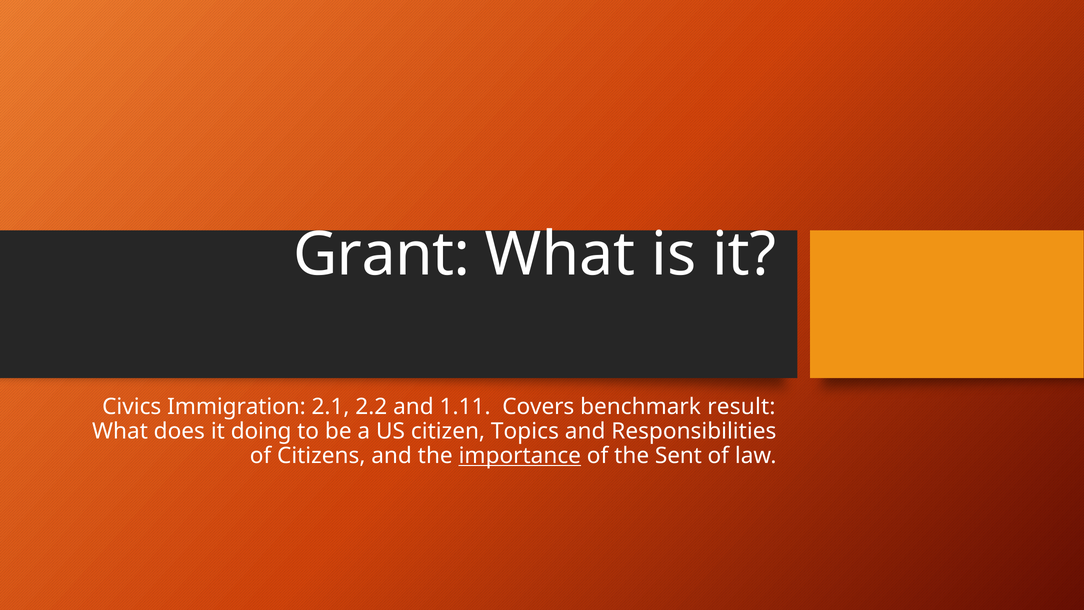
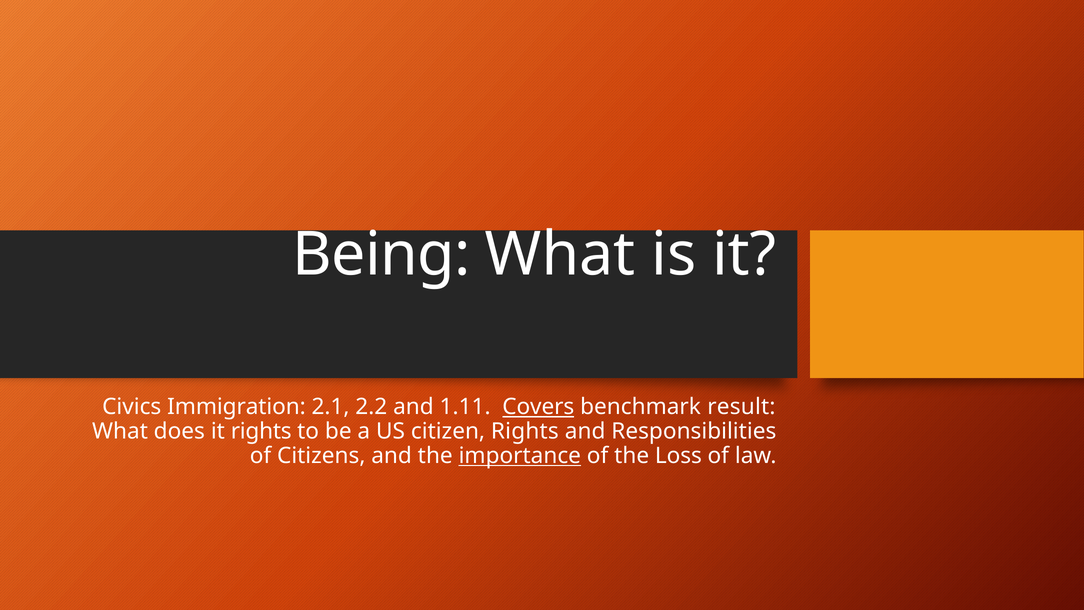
Grant: Grant -> Being (382, 255)
Covers underline: none -> present (538, 407)
it doing: doing -> rights (261, 431)
citizen Topics: Topics -> Rights (525, 431)
Sent: Sent -> Loss (678, 456)
